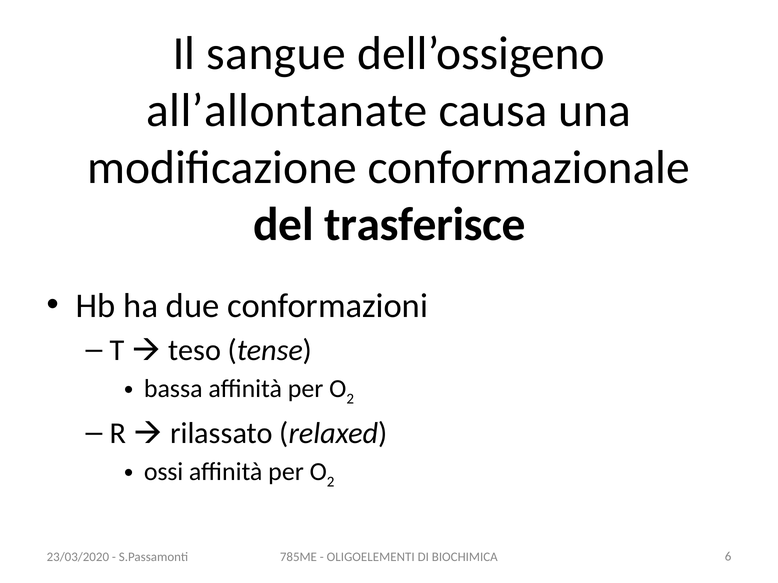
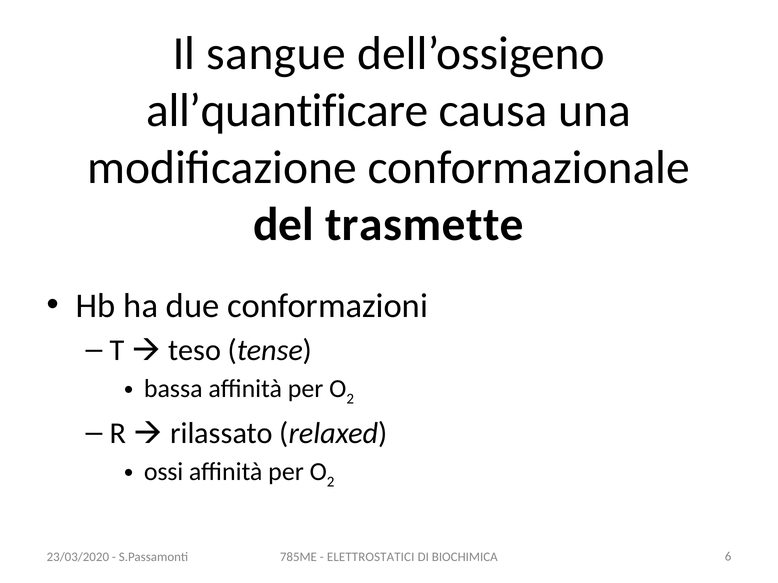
all’allontanate: all’allontanate -> all’quantificare (287, 111)
trasferisce: trasferisce -> trasmette (424, 225)
OLIGOELEMENTI: OLIGOELEMENTI -> ELETTROSTATICI (371, 557)
